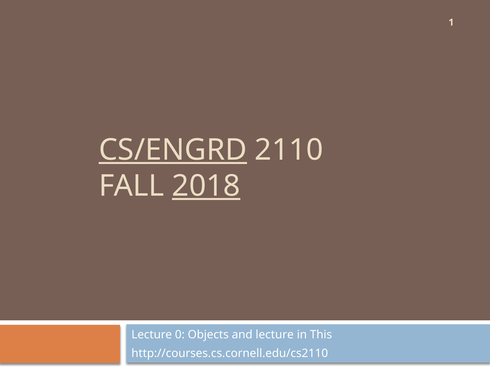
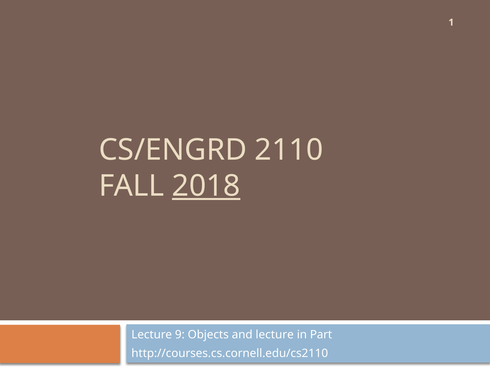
CS/ENGRD underline: present -> none (173, 150)
0: 0 -> 9 (180, 334)
This: This -> Part (321, 334)
